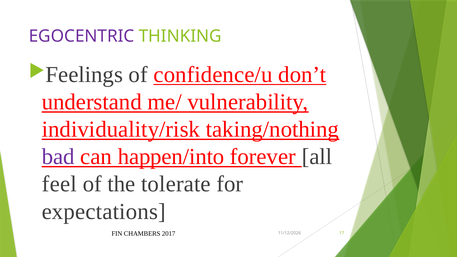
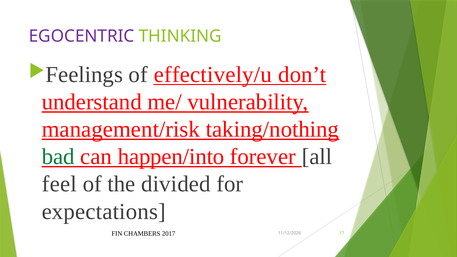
confidence/u: confidence/u -> effectively/u (213, 74)
individuality/risk: individuality/risk -> management/risk (121, 129)
bad colour: purple -> green (58, 157)
tolerate: tolerate -> divided (176, 184)
